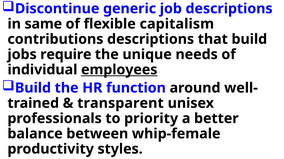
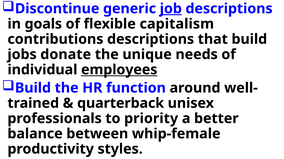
job underline: none -> present (171, 9)
same: same -> goals (43, 24)
require: require -> donate (66, 55)
transparent: transparent -> quarterback (121, 104)
